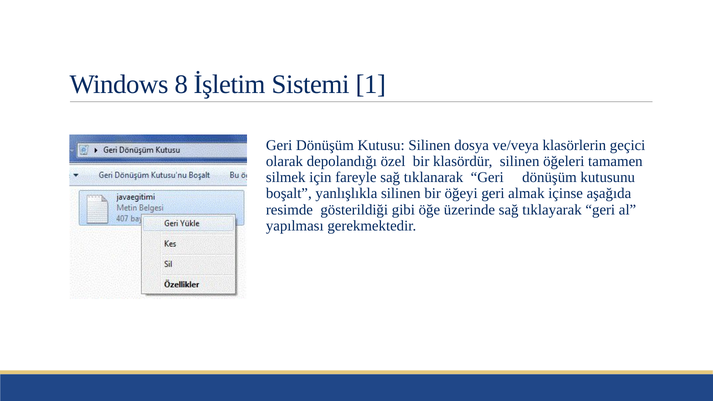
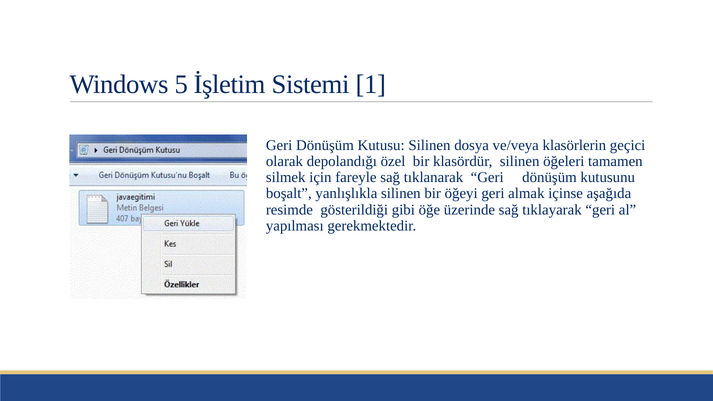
8: 8 -> 5 (181, 85)
